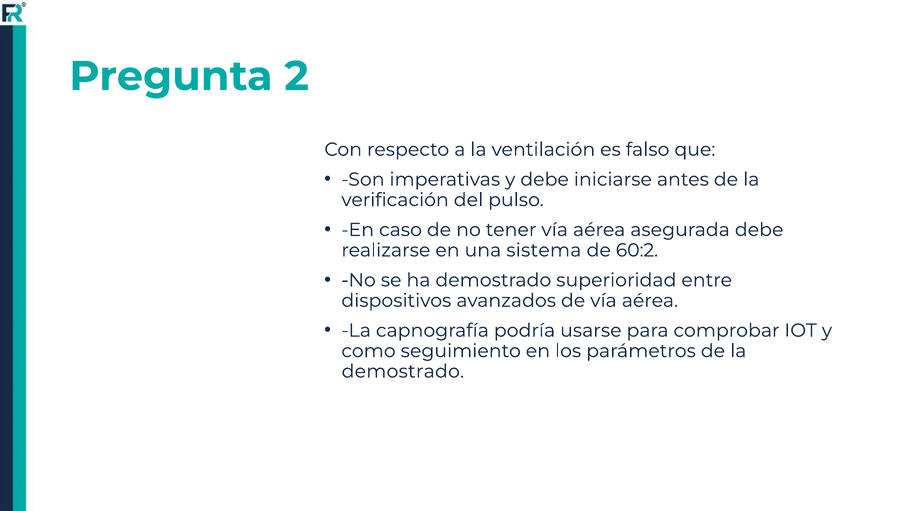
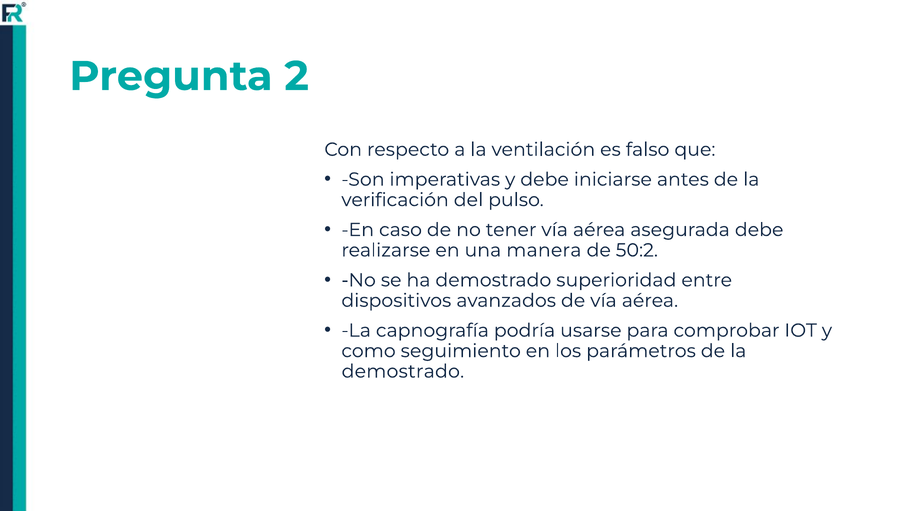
sistema: sistema -> manera (544, 250)
60:2: 60:2 -> 50:2 (637, 250)
